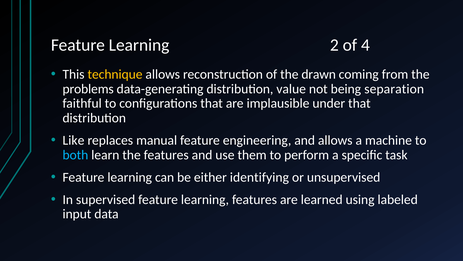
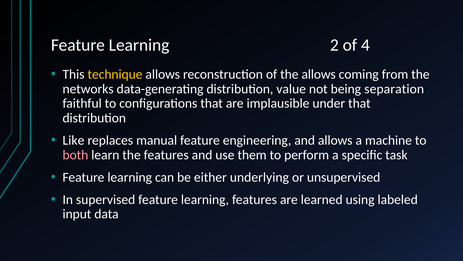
the drawn: drawn -> allows (319, 74)
problems: problems -> networks (88, 89)
both colour: light blue -> pink (75, 155)
identifying: identifying -> underlying (259, 177)
